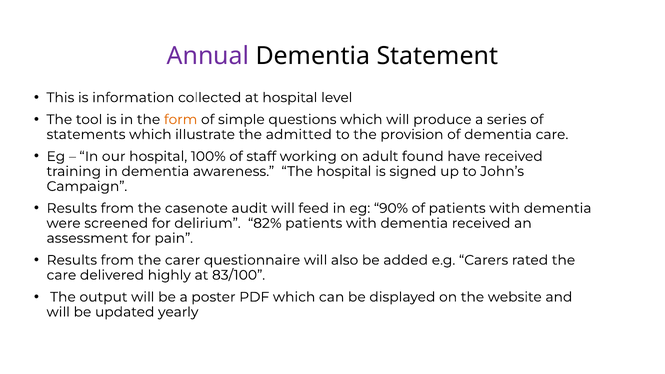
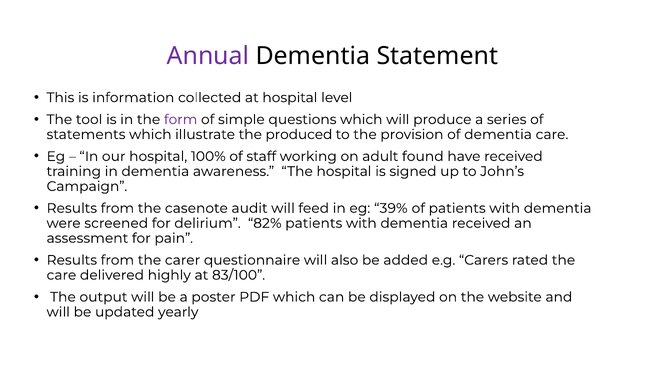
form colour: orange -> purple (181, 120)
admitted: admitted -> produced (299, 135)
90%: 90% -> 39% (391, 208)
